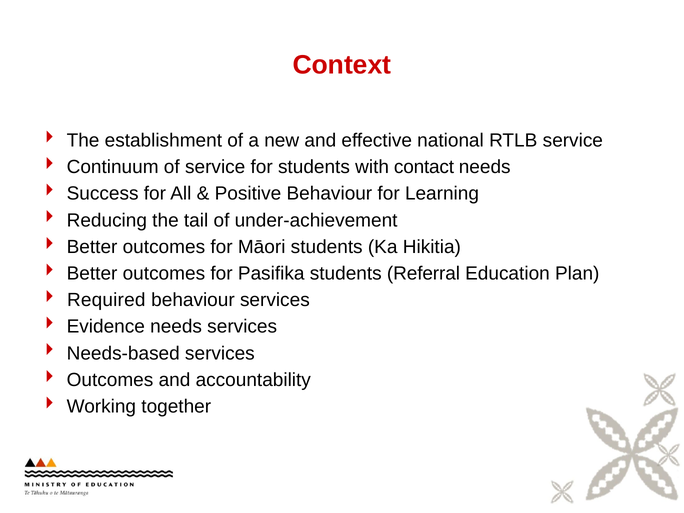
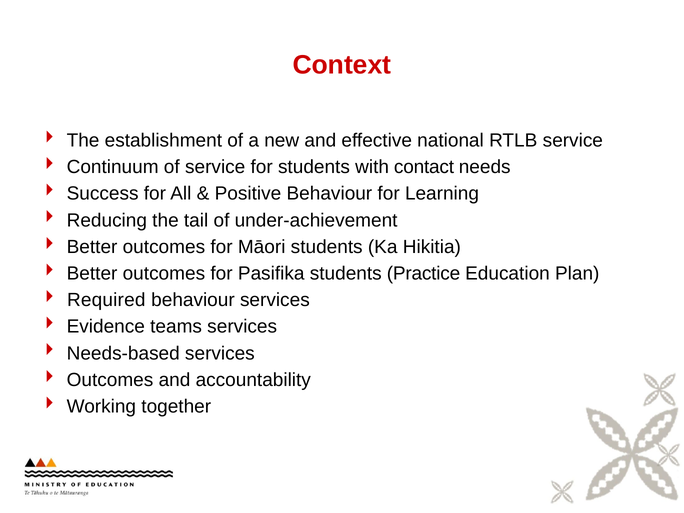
Referral: Referral -> Practice (424, 273)
Evidence needs: needs -> teams (176, 327)
